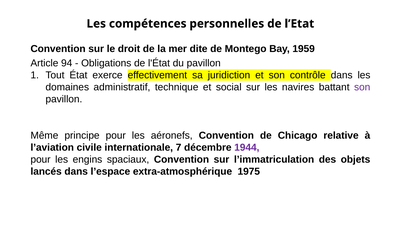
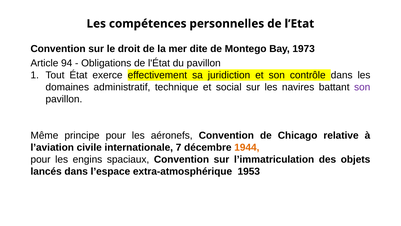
1959: 1959 -> 1973 (304, 49)
1944 colour: purple -> orange (247, 147)
1975: 1975 -> 1953 (249, 171)
